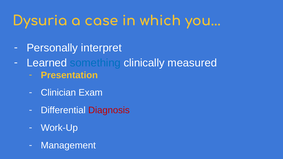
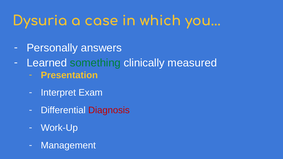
interpret: interpret -> answers (101, 48)
something colour: blue -> green (95, 63)
Clinician: Clinician -> Interpret (58, 93)
